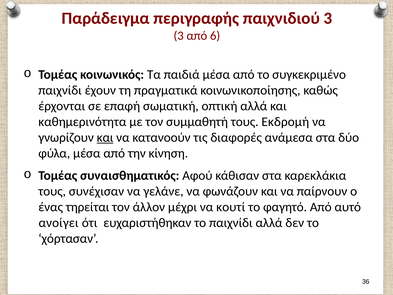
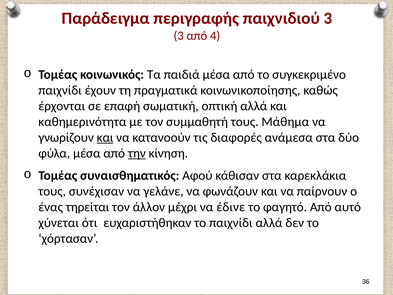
6: 6 -> 4 (215, 36)
Εκδρομή: Εκδρομή -> Μάθημα (285, 122)
την underline: none -> present (137, 153)
κουτί: κουτί -> έδινε (231, 207)
ανοίγει: ανοίγει -> χύνεται (59, 223)
